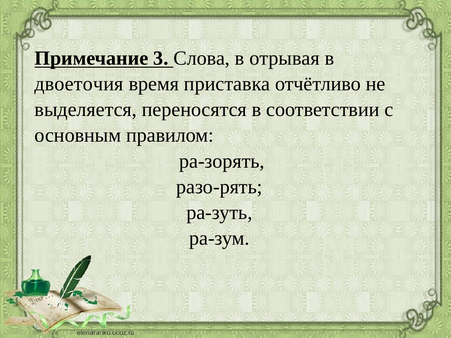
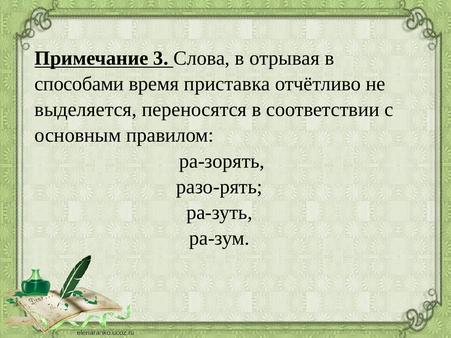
двоеточия: двоеточия -> способами (79, 84)
